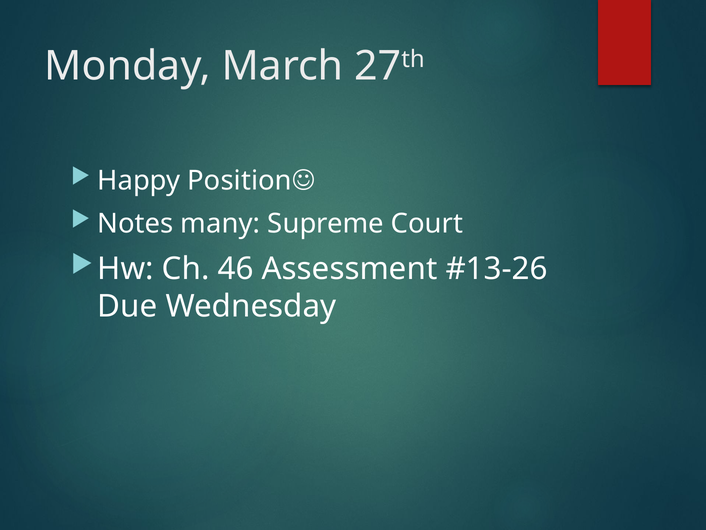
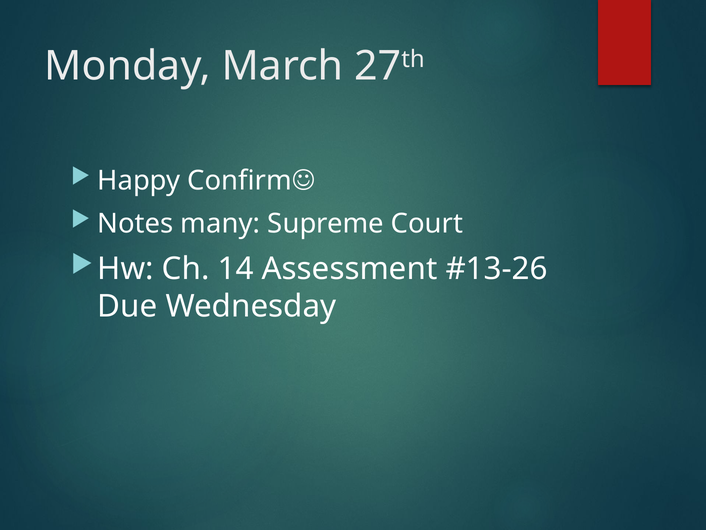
Position: Position -> Confirm (240, 180)
46: 46 -> 14 (236, 269)
